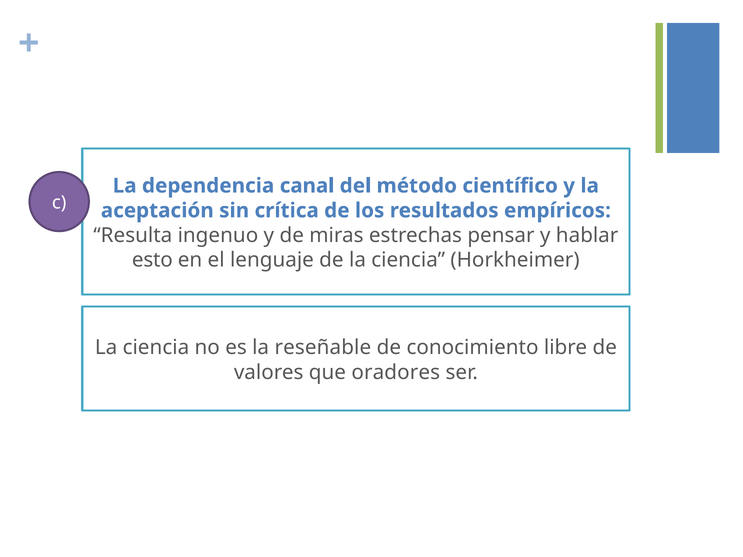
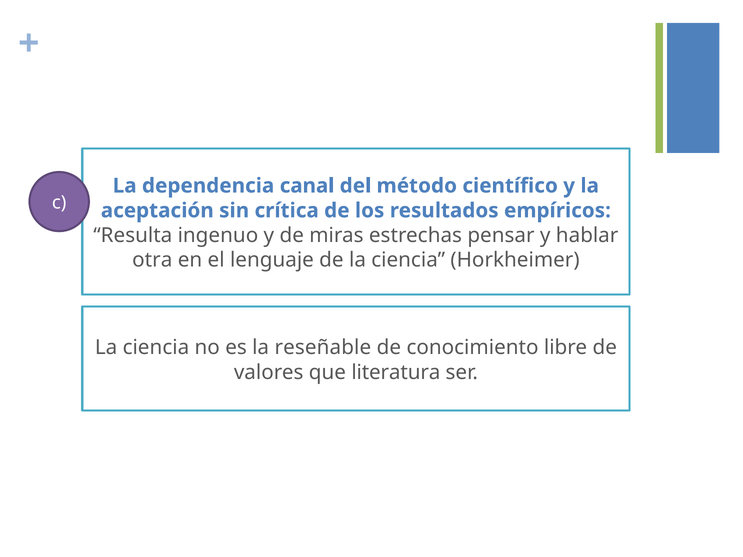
esto: esto -> otra (152, 260)
oradores: oradores -> literatura (396, 372)
